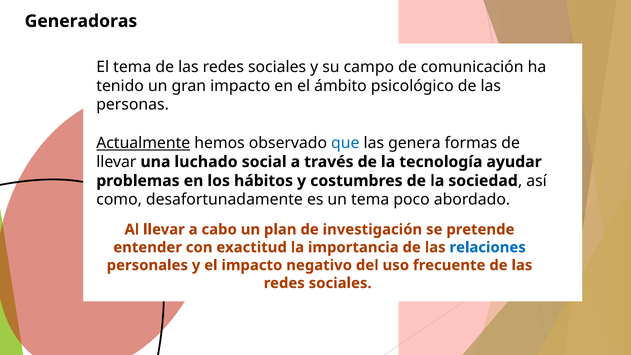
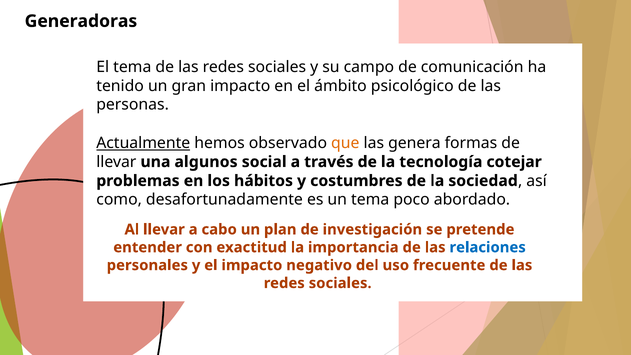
que colour: blue -> orange (345, 143)
luchado: luchado -> algunos (206, 162)
ayudar: ayudar -> cotejar (514, 162)
